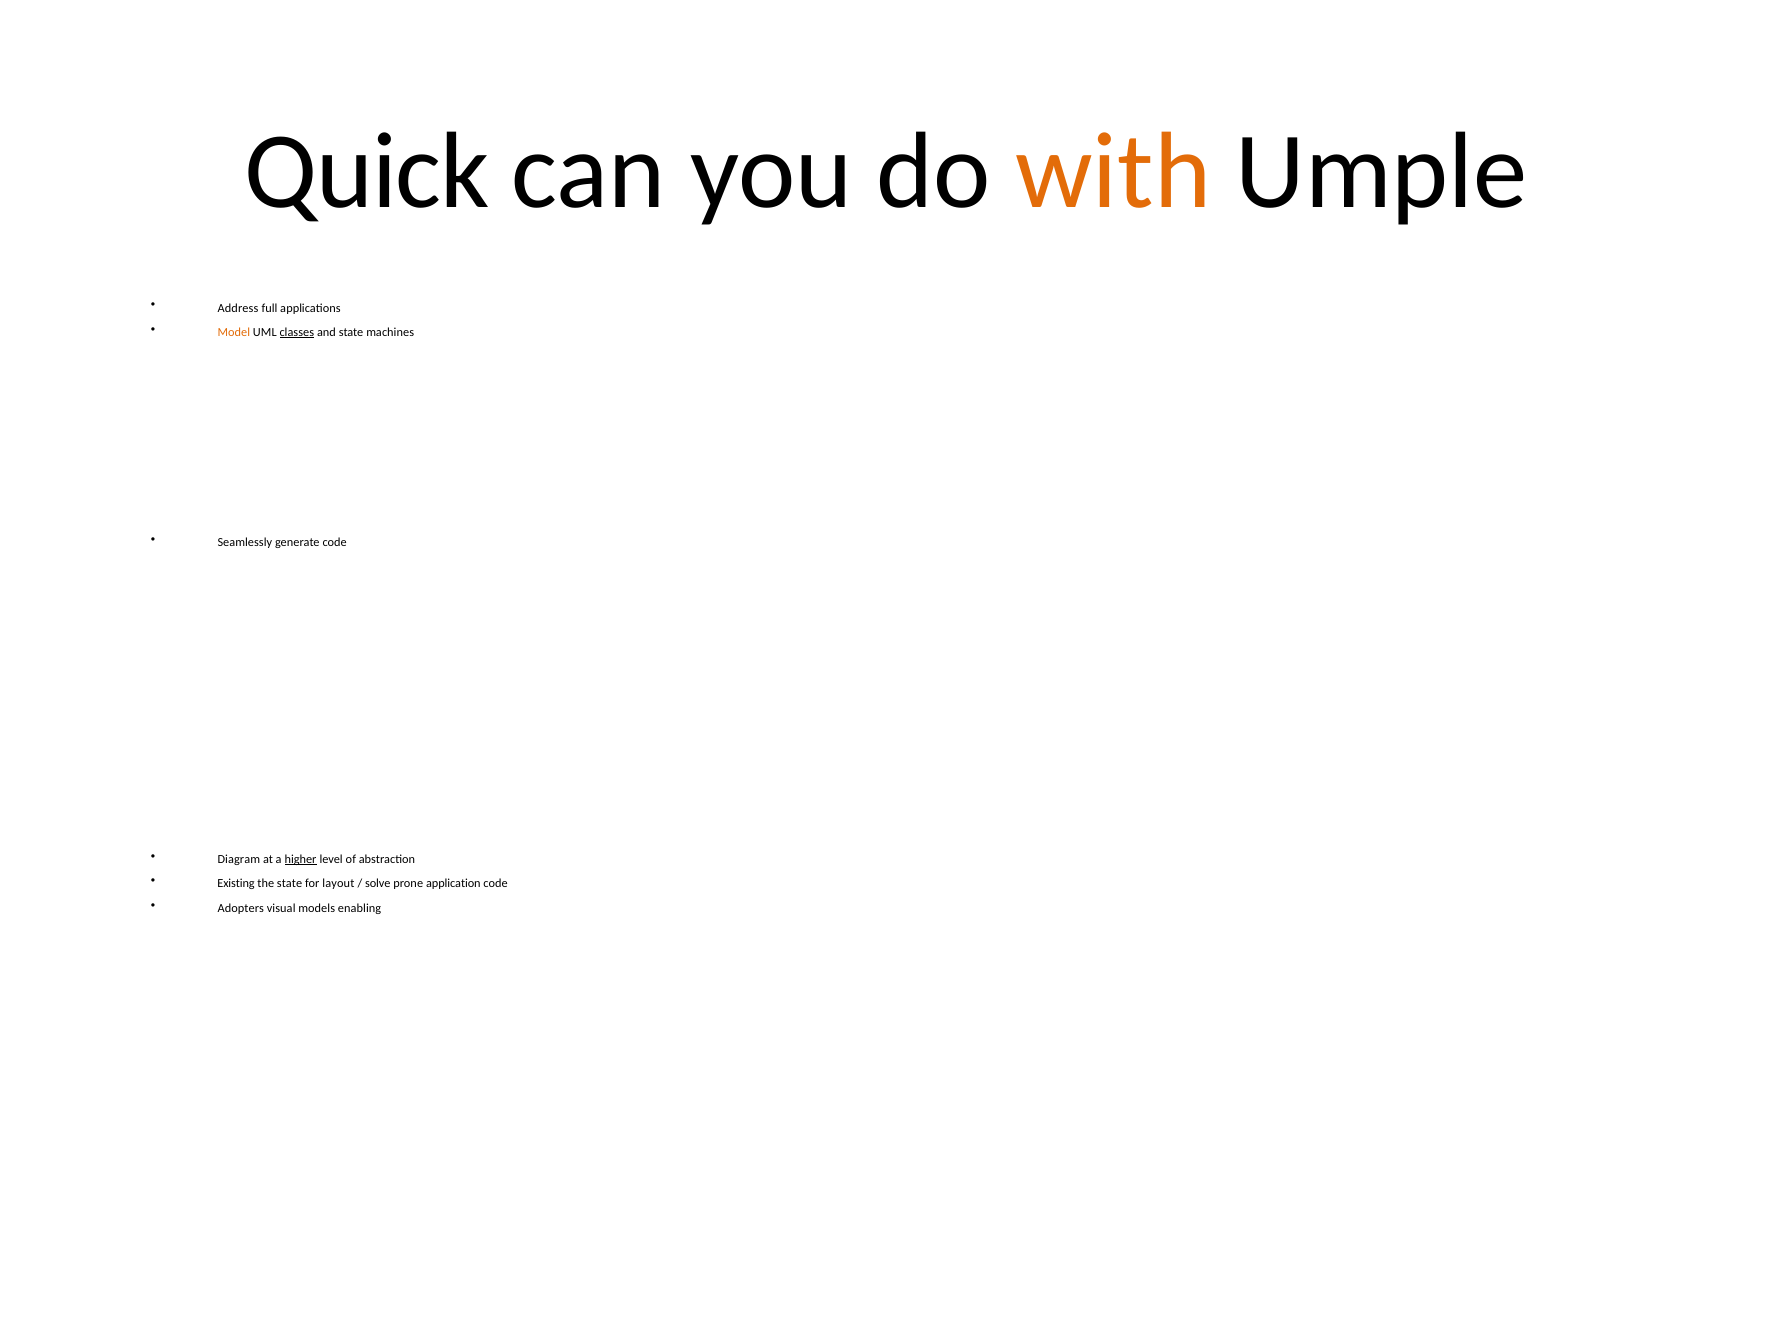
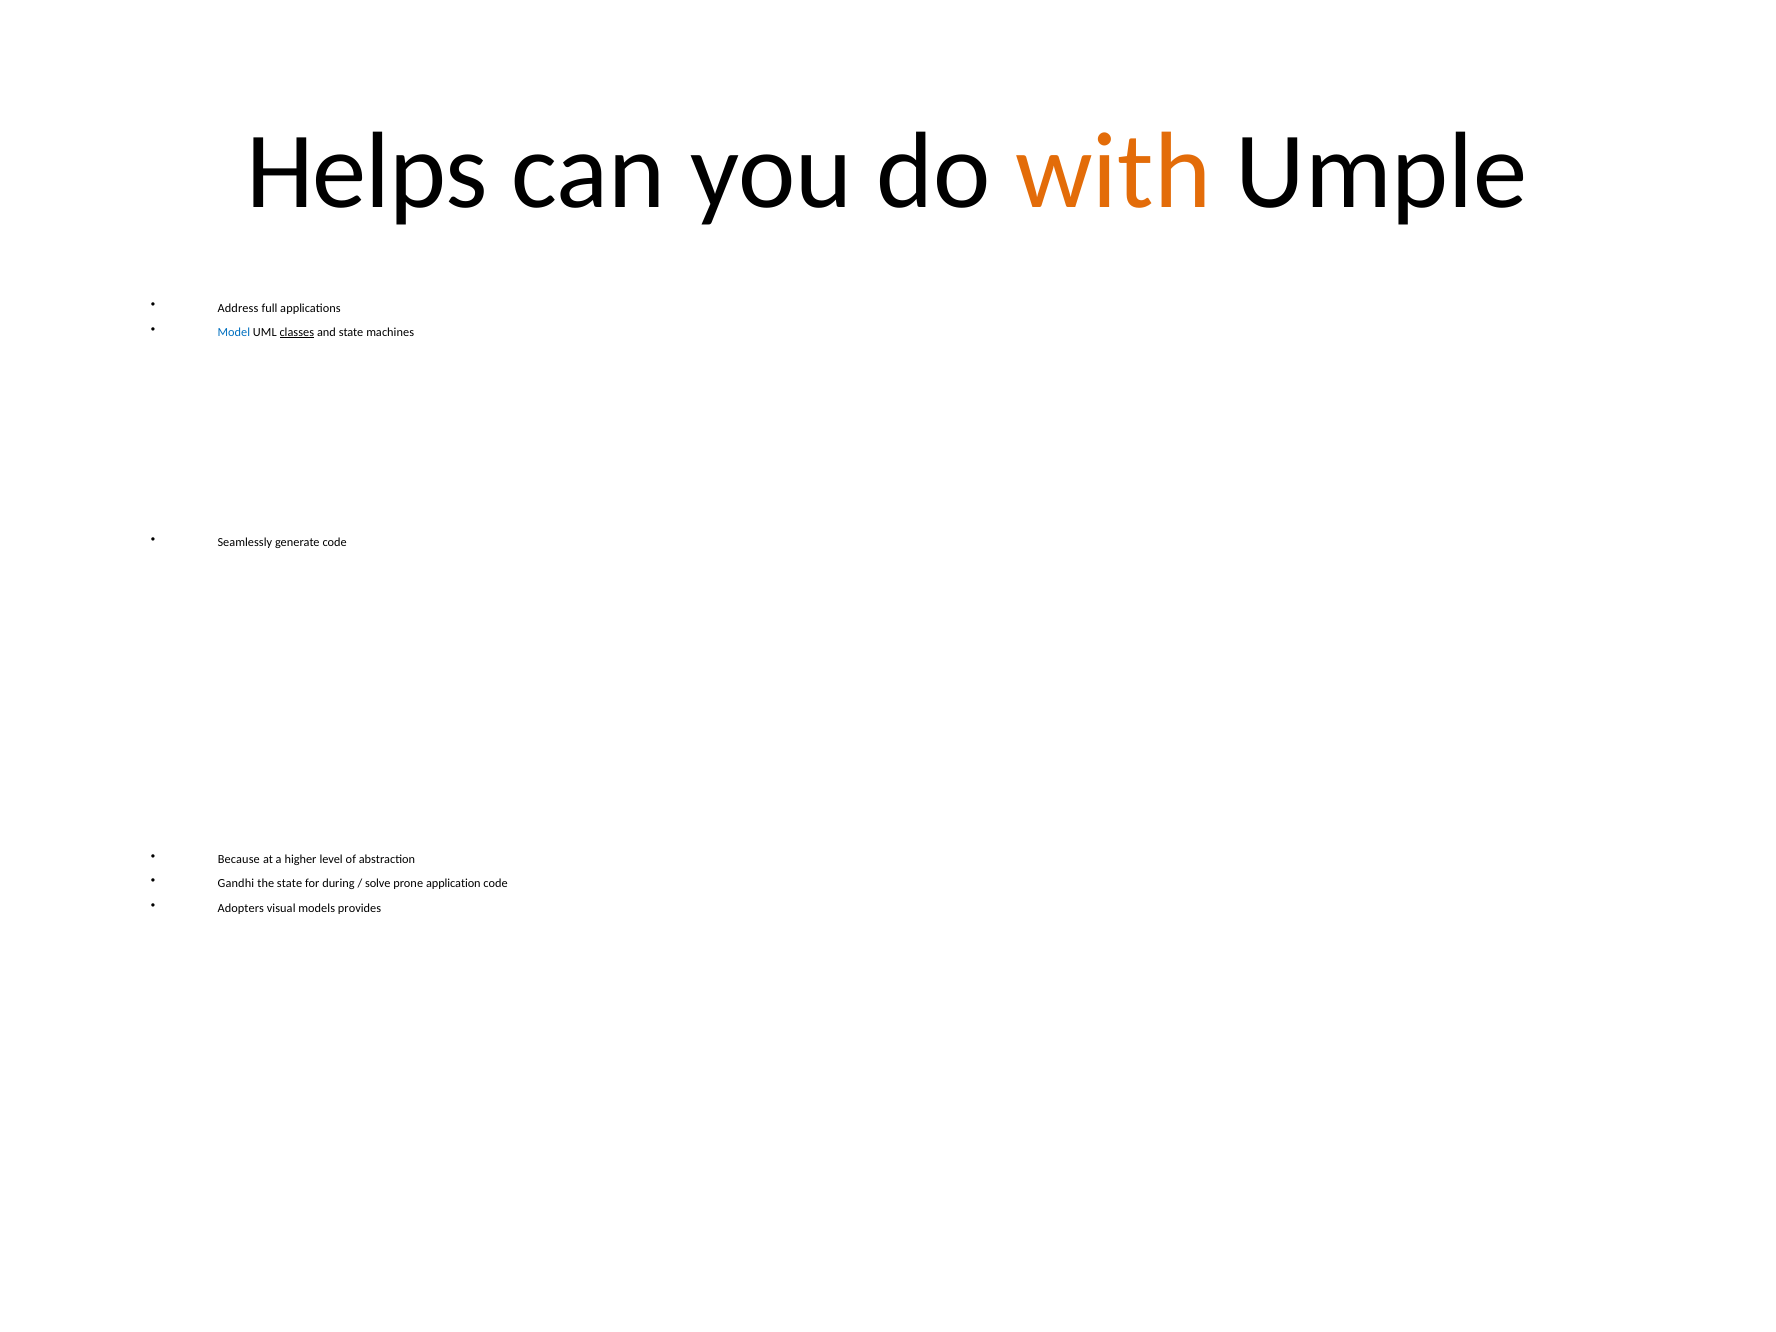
Quick: Quick -> Helps (367, 172)
Model colour: orange -> blue (234, 332)
Diagram: Diagram -> Because (239, 859)
higher underline: present -> none (301, 859)
Existing: Existing -> Gandhi (236, 884)
layout: layout -> during (338, 884)
enabling: enabling -> provides (360, 908)
